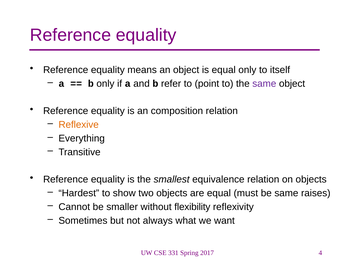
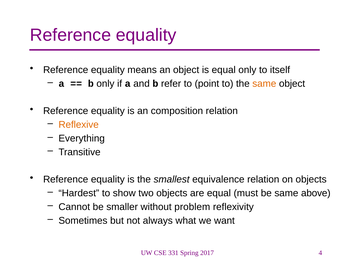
same colour: purple -> orange (264, 84)
raises: raises -> above (316, 193)
flexibility: flexibility -> problem (192, 207)
